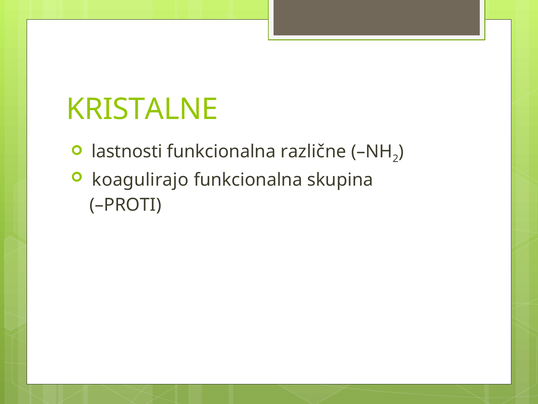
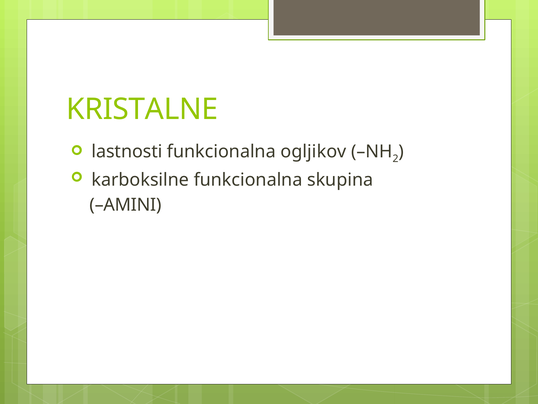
različne: različne -> ogljikov (313, 151)
koagulirajo: koagulirajo -> karboksilne (140, 180)
PROTI: PROTI -> AMINI (126, 205)
